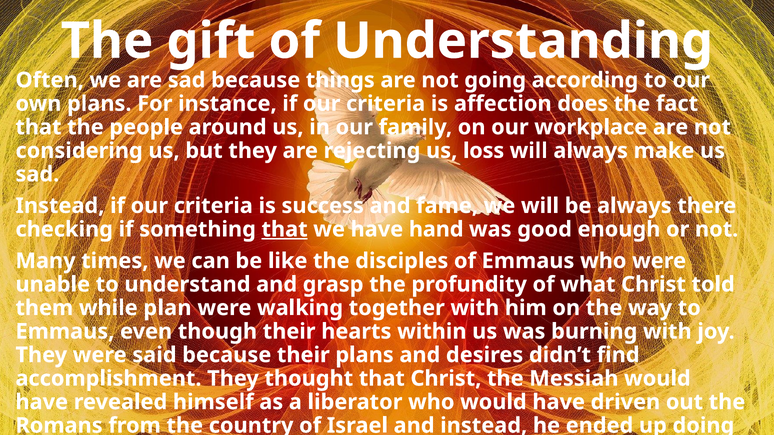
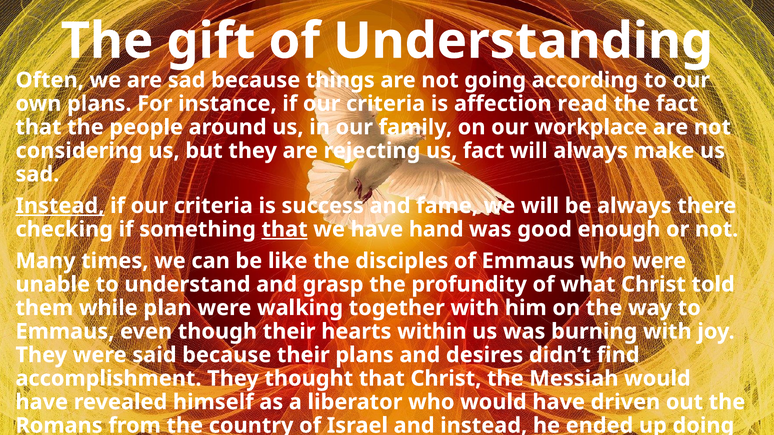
does: does -> read (583, 104)
us loss: loss -> fact (484, 151)
Instead underline: none -> present (60, 206)
